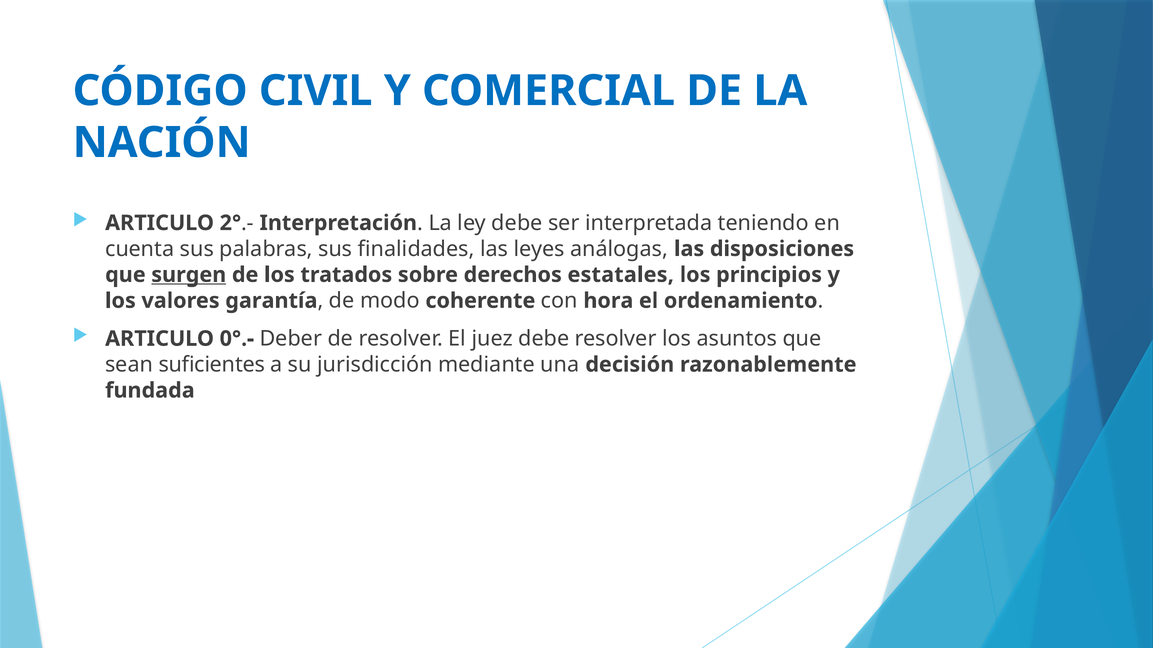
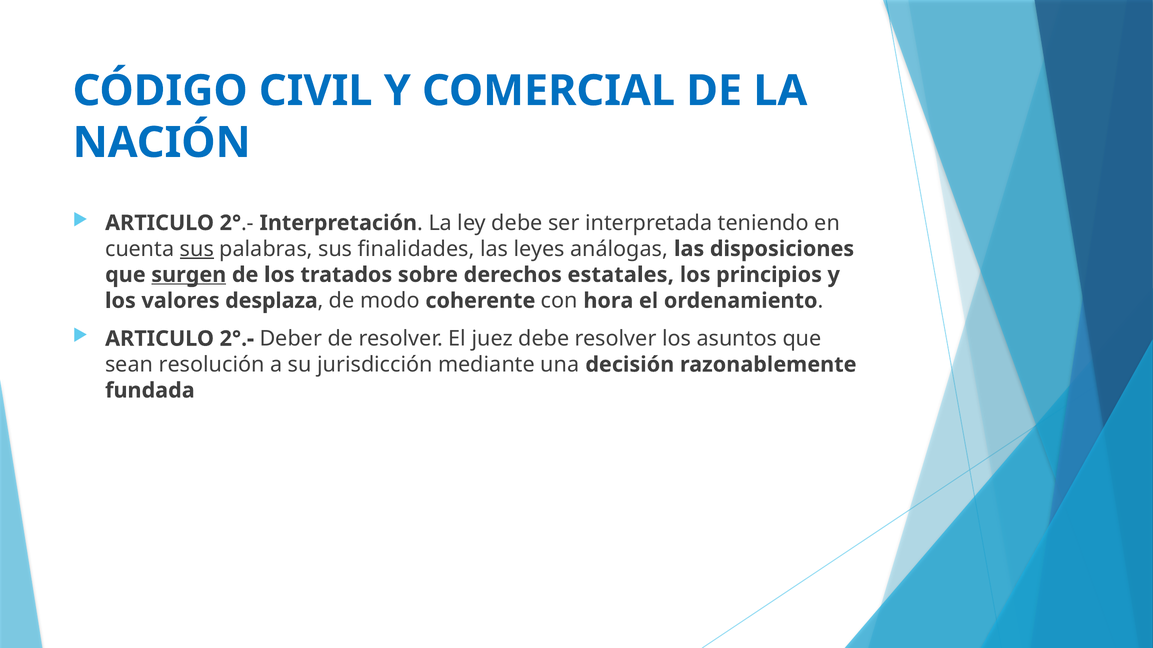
sus underline: none -> present (197, 249)
garantía: garantía -> desplaza (271, 301)
0°.-: 0°.- -> 2°.- (237, 339)
suficientes: suficientes -> resolución (212, 365)
